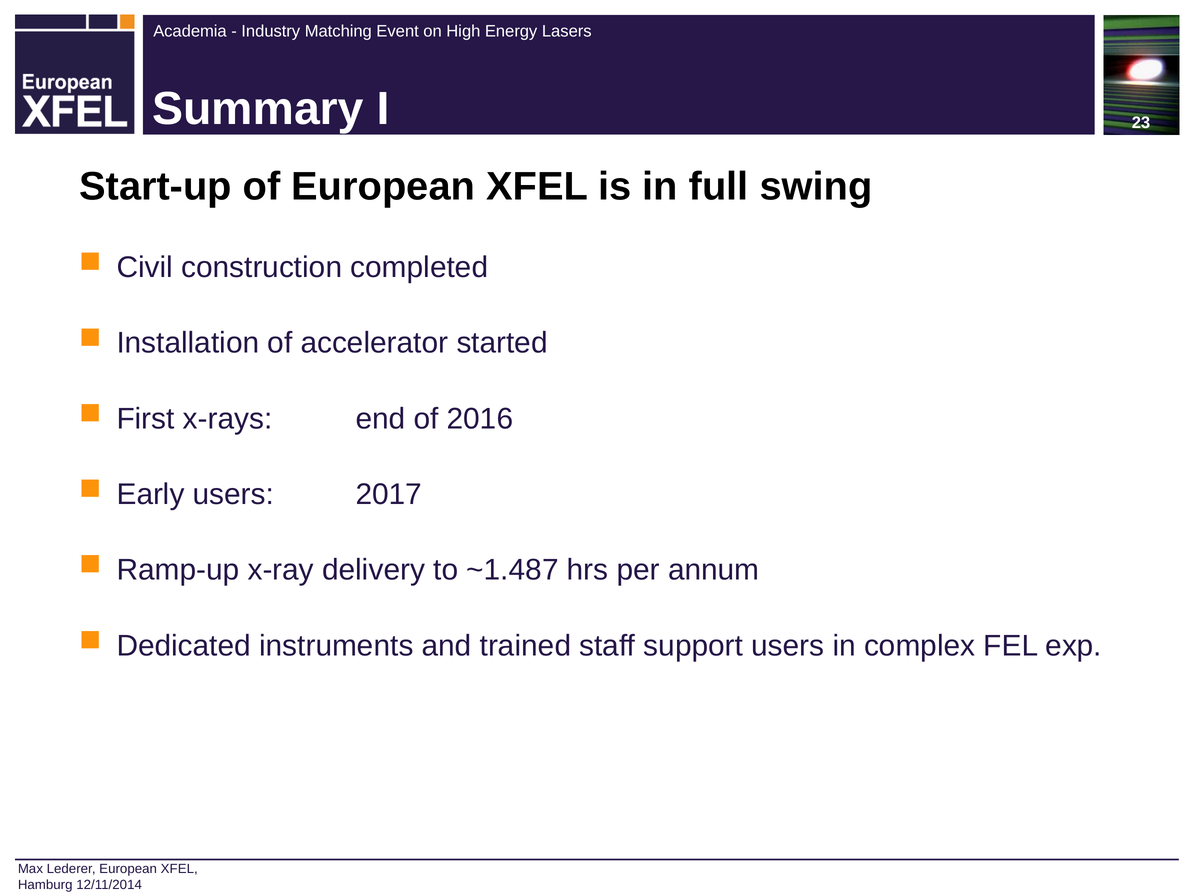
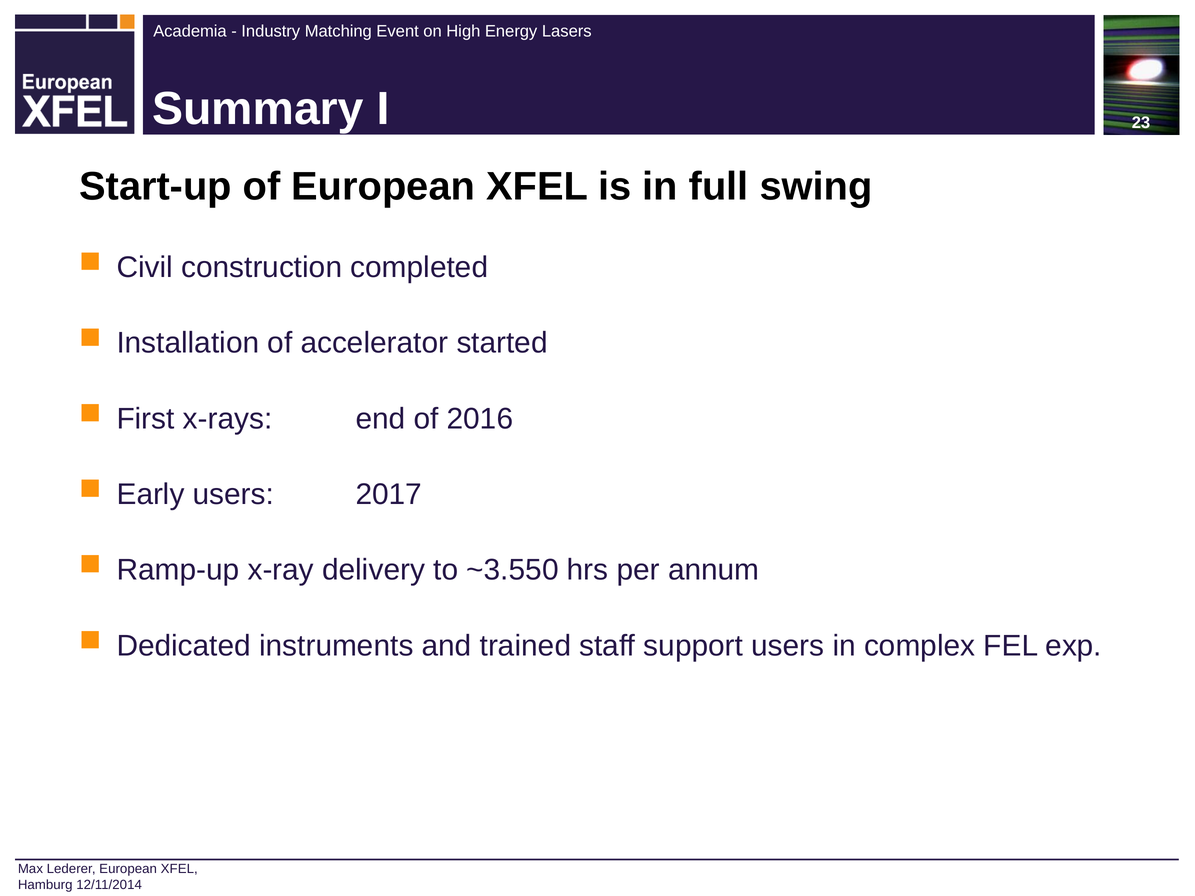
~1.487: ~1.487 -> ~3.550 (513, 570)
